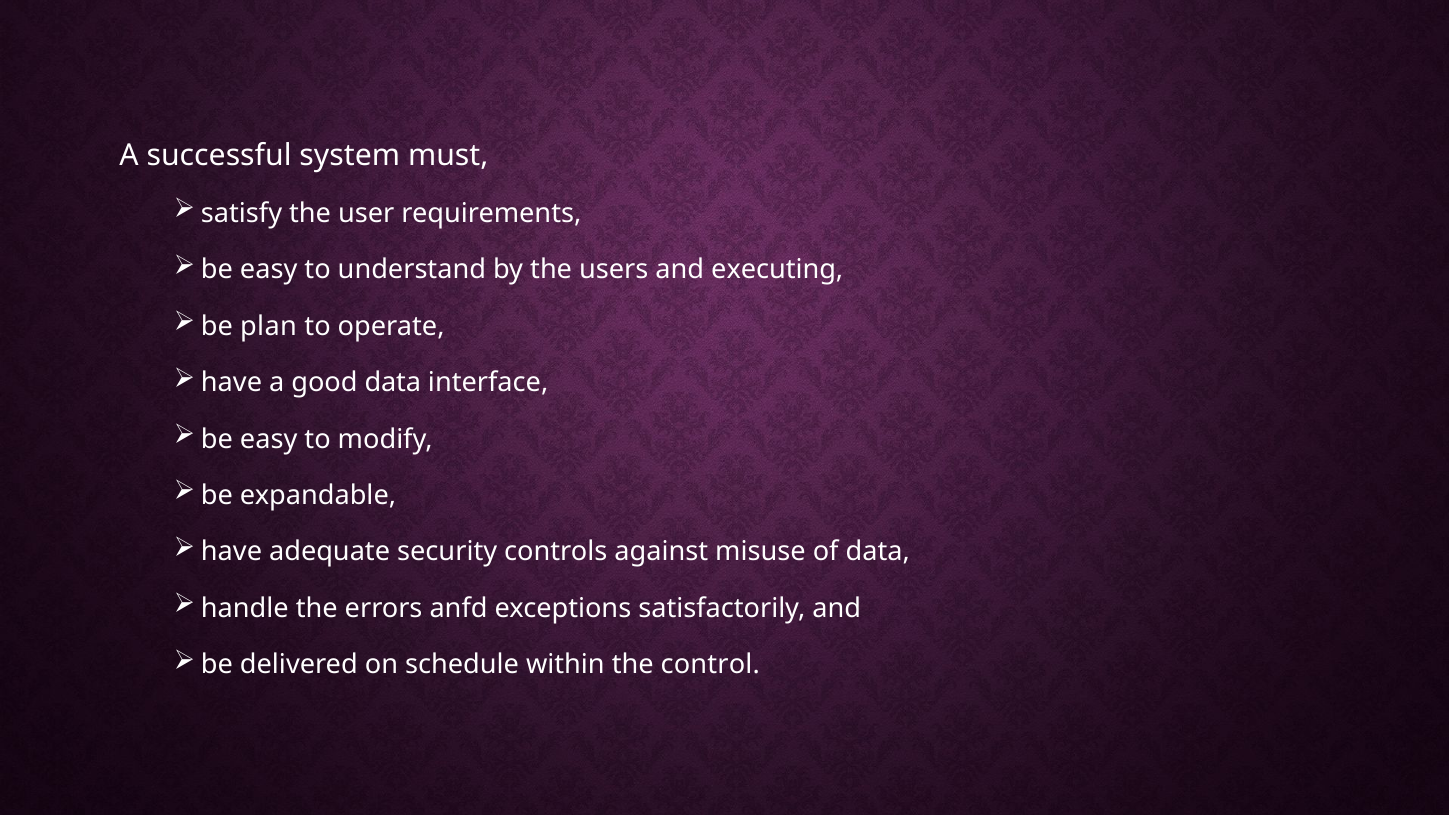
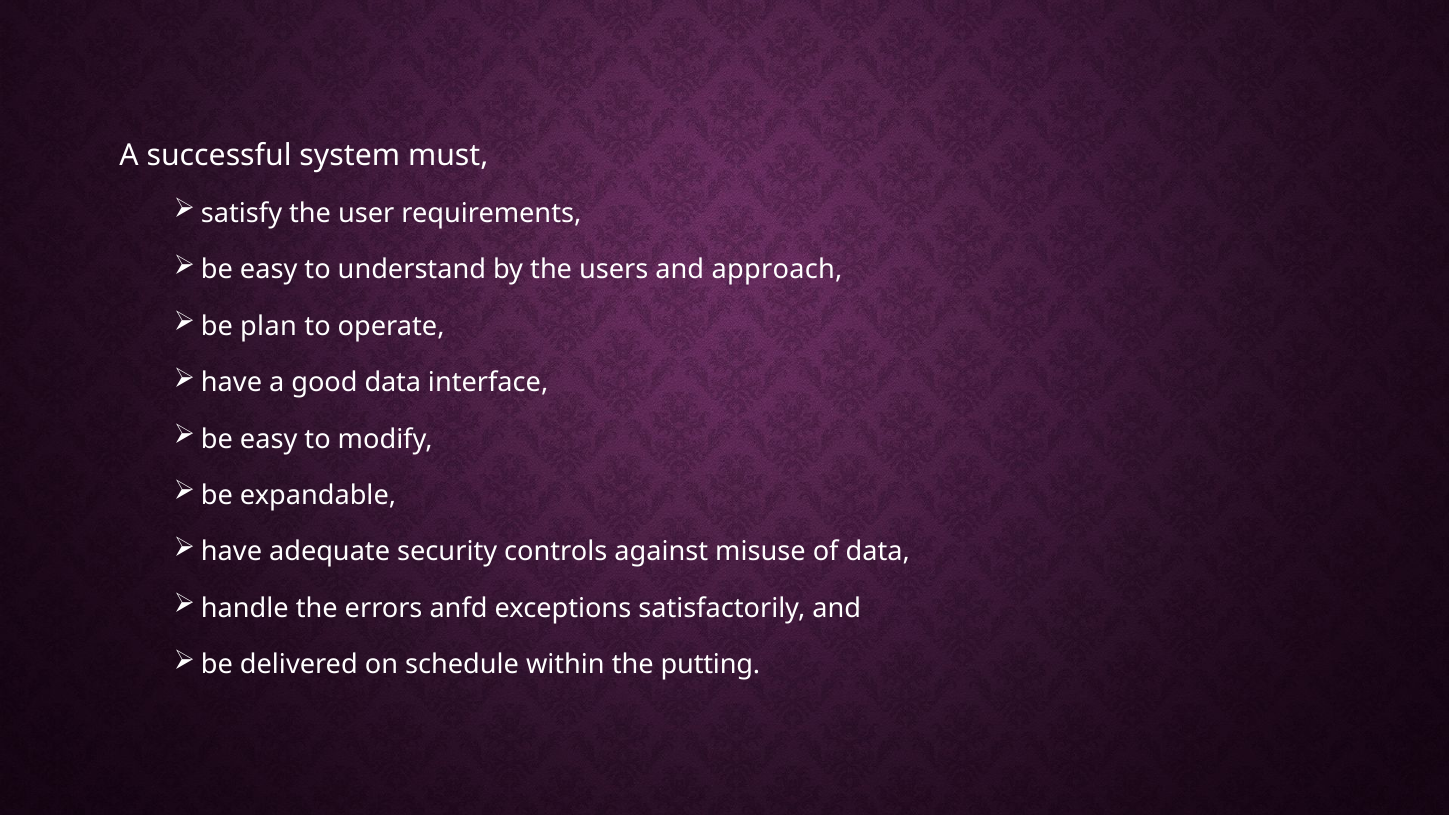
executing: executing -> approach (777, 270)
control: control -> putting (710, 665)
